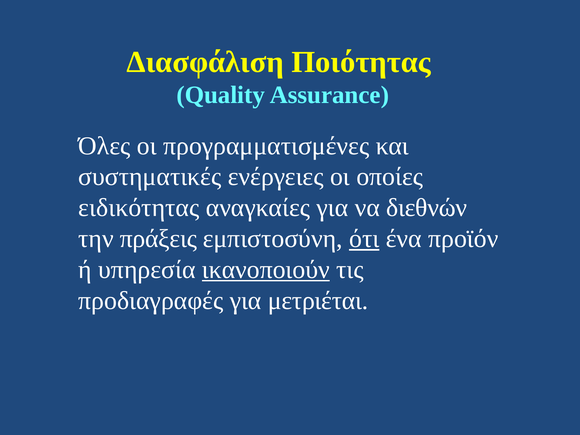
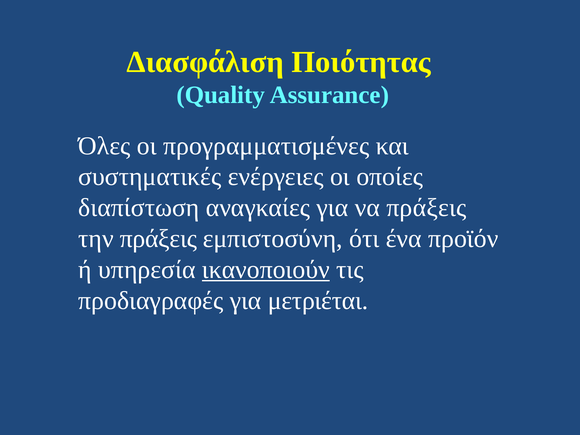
ειδικότητας: ειδικότητας -> διαπίστωση (139, 208)
να διεθνών: διεθνών -> πράξεις (426, 208)
ότι underline: present -> none (364, 239)
